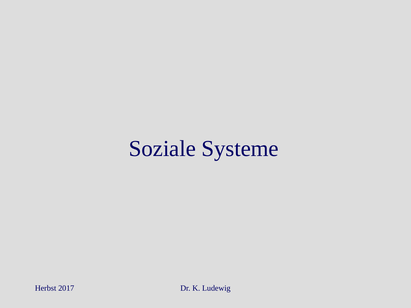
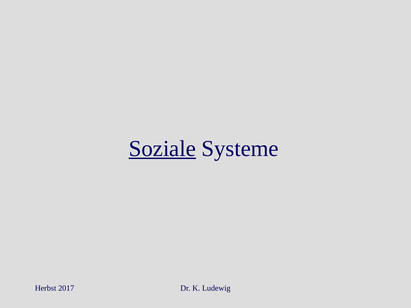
Soziale underline: none -> present (162, 149)
